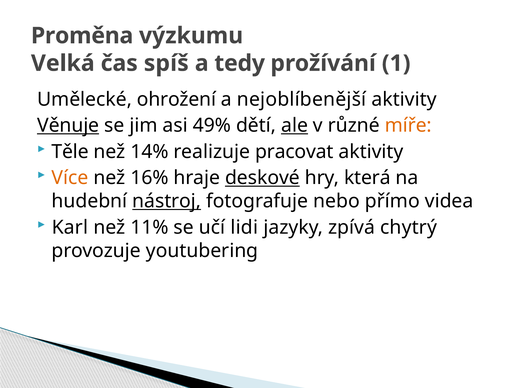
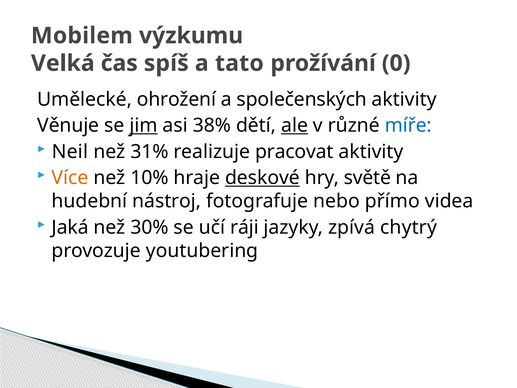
Proměna: Proměna -> Mobilem (82, 36)
tedy: tedy -> tato (239, 63)
1: 1 -> 0 (396, 63)
nejoblíbenější: nejoblíbenější -> společenských (302, 99)
Věnuje underline: present -> none (68, 125)
jim underline: none -> present (144, 125)
49%: 49% -> 38% (212, 125)
míře colour: orange -> blue (408, 125)
Těle: Těle -> Neil (70, 152)
14%: 14% -> 31% (149, 152)
16%: 16% -> 10% (149, 178)
která: která -> světě (367, 178)
nástroj underline: present -> none (167, 201)
Karl: Karl -> Jaká (70, 227)
11%: 11% -> 30% (149, 227)
lidi: lidi -> ráji (244, 227)
